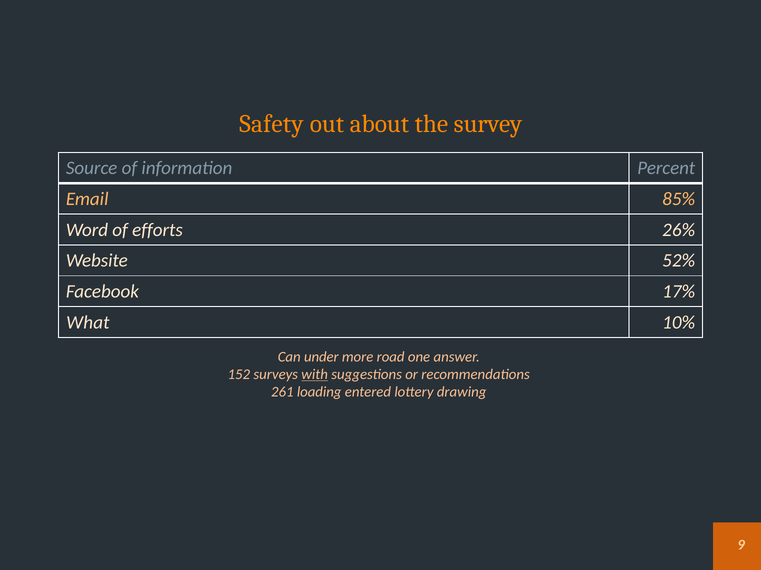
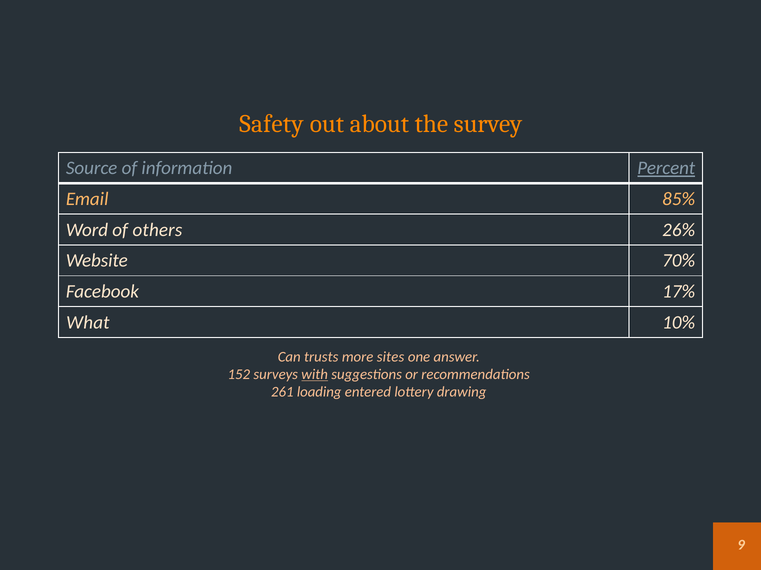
Percent underline: none -> present (666, 168)
efforts: efforts -> others (157, 230)
52%: 52% -> 70% (679, 261)
under: under -> trusts (321, 357)
road: road -> sites (391, 357)
